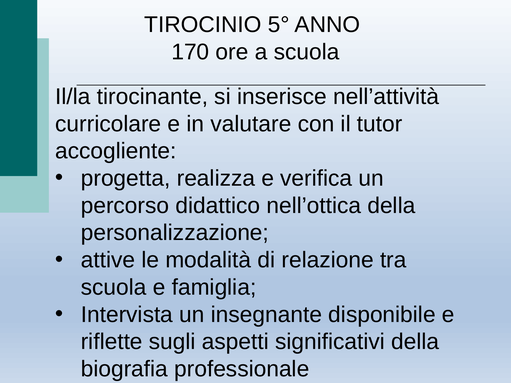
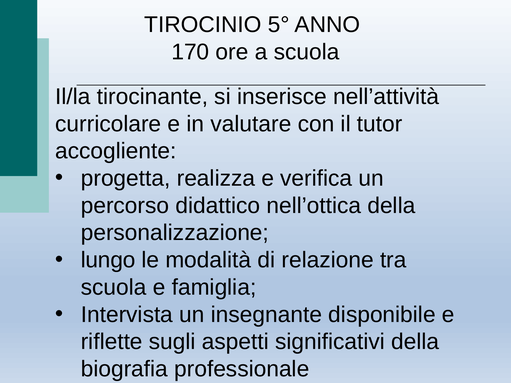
attive: attive -> lungo (108, 260)
